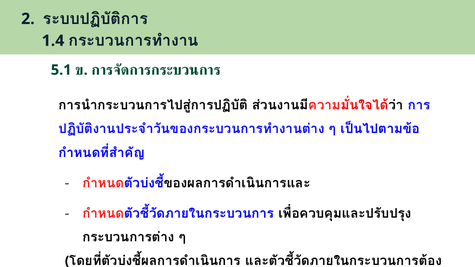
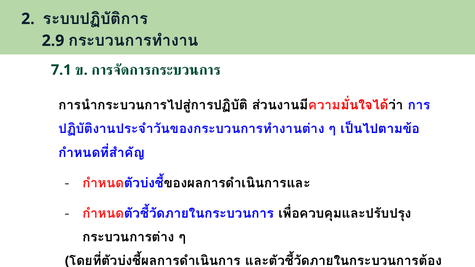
1.4: 1.4 -> 2.9 (53, 41)
5.1: 5.1 -> 7.1 (61, 70)
